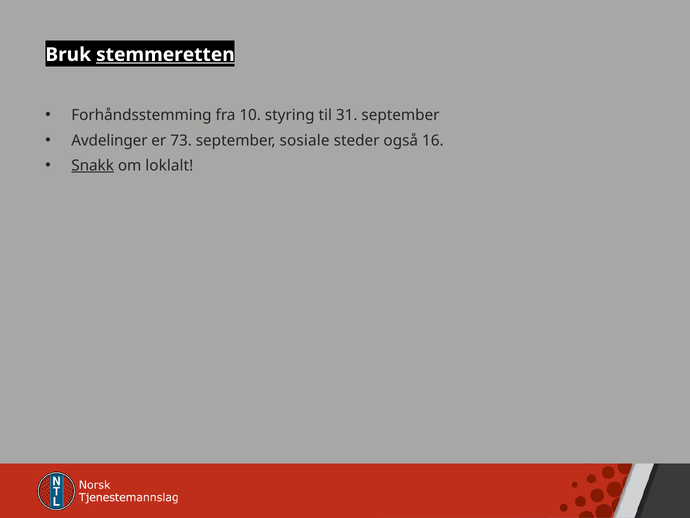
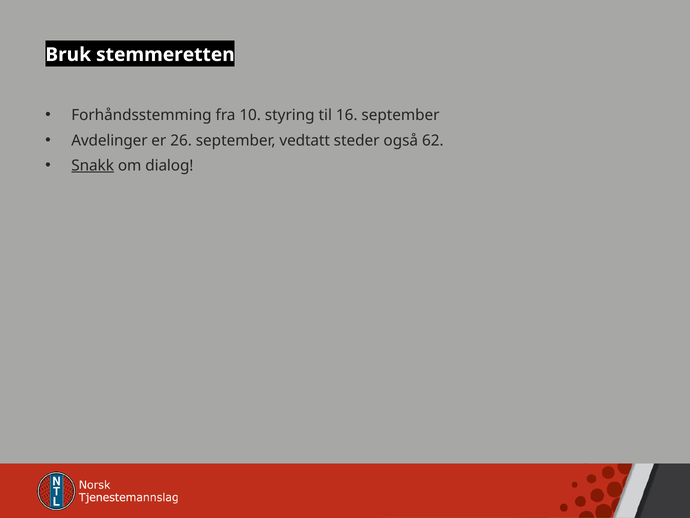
stemmeretten underline: present -> none (165, 55)
31: 31 -> 16 (347, 115)
73: 73 -> 26 (181, 140)
sosiale: sosiale -> vedtatt (305, 140)
16: 16 -> 62 (433, 140)
loklalt: loklalt -> dialog (169, 165)
